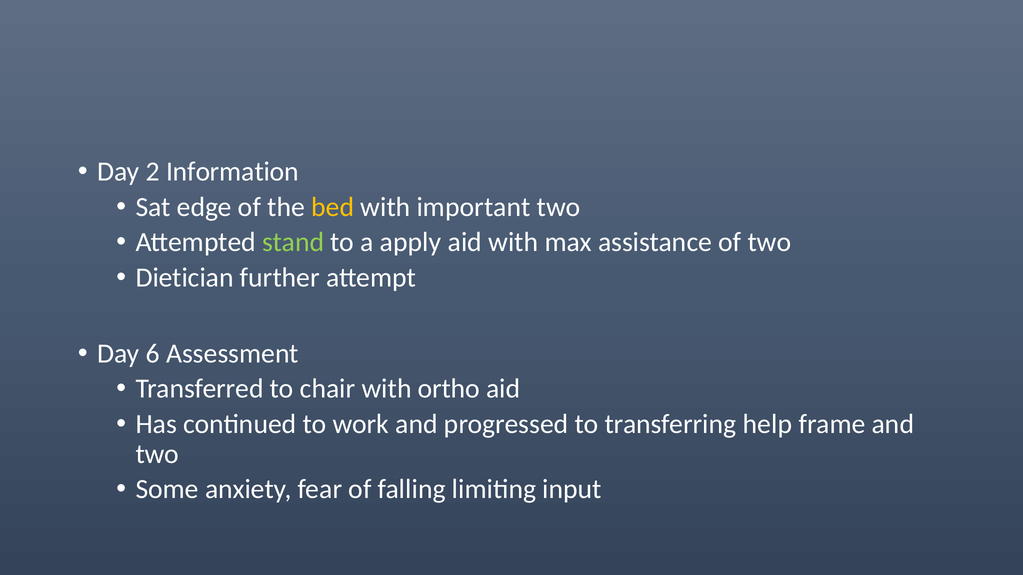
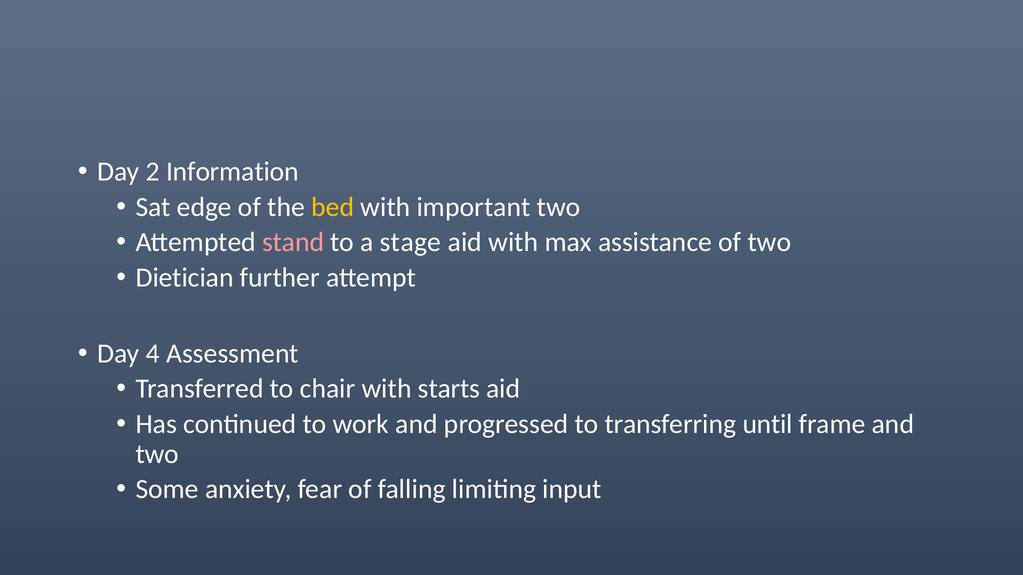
stand colour: light green -> pink (293, 242)
apply: apply -> stage (411, 242)
6: 6 -> 4 (153, 354)
ortho: ortho -> starts (449, 389)
help: help -> until (768, 424)
